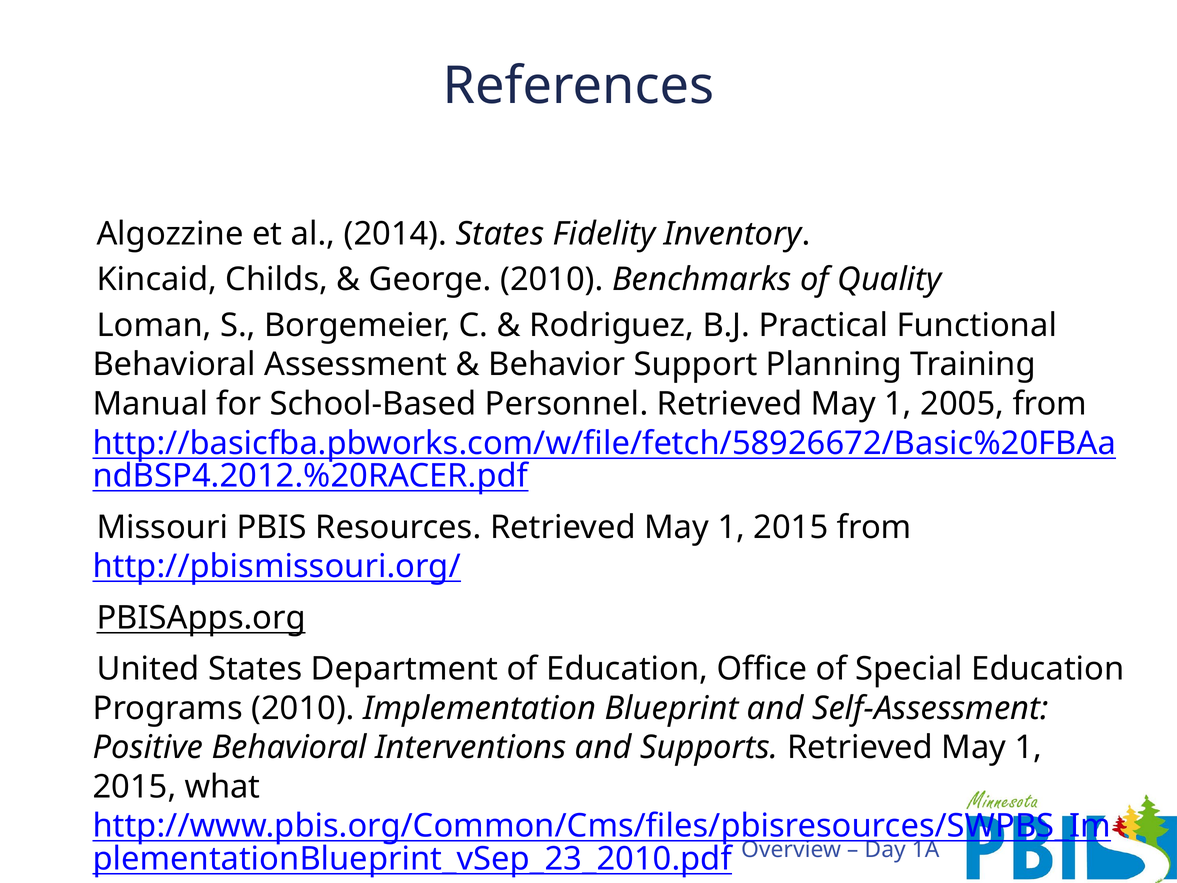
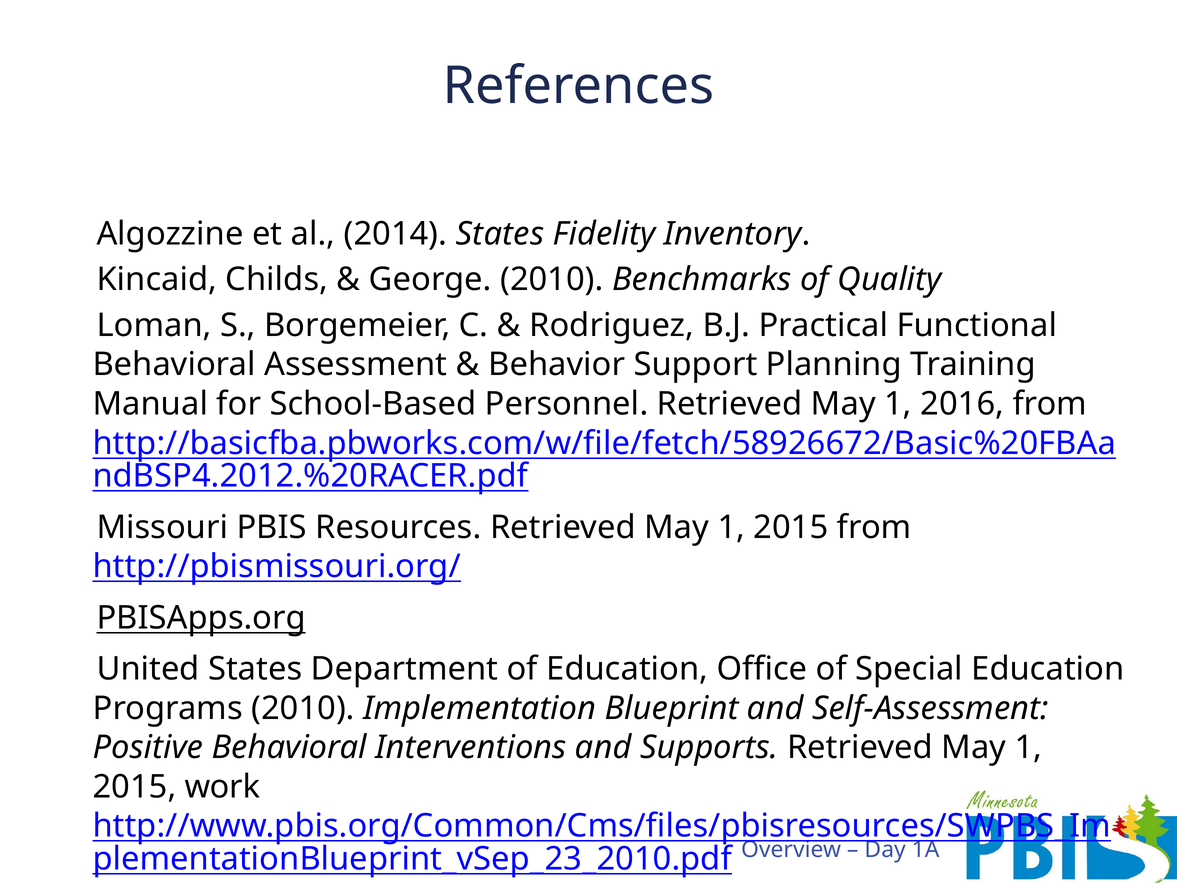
2005: 2005 -> 2016 (962, 404)
what: what -> work (222, 787)
